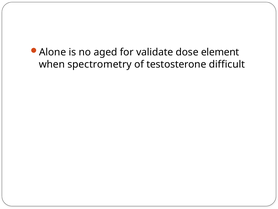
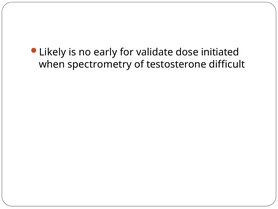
Alone: Alone -> Likely (53, 52)
aged: aged -> early (105, 52)
element: element -> initiated (220, 52)
